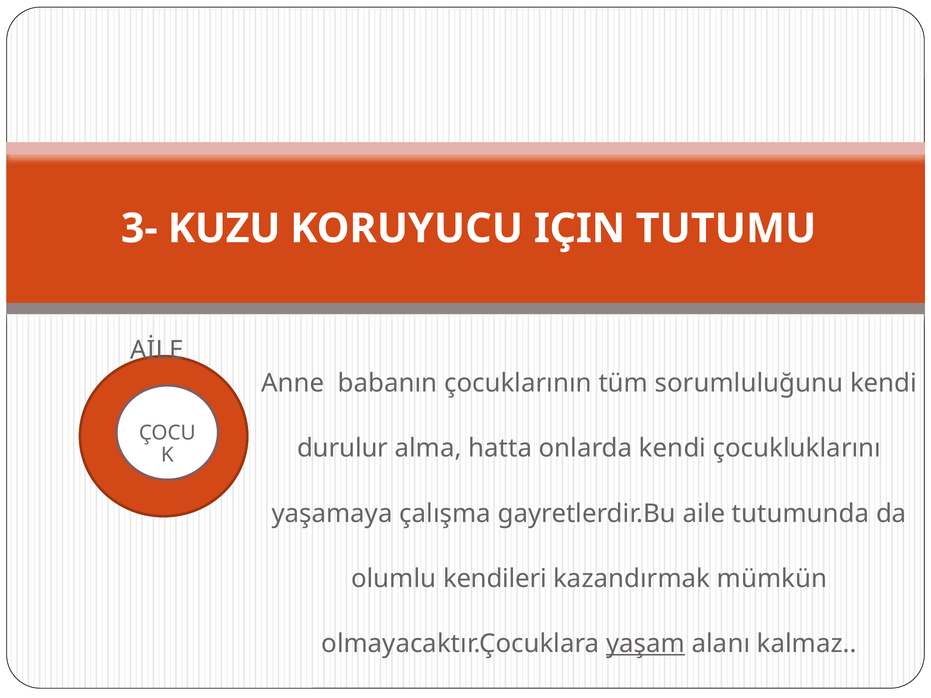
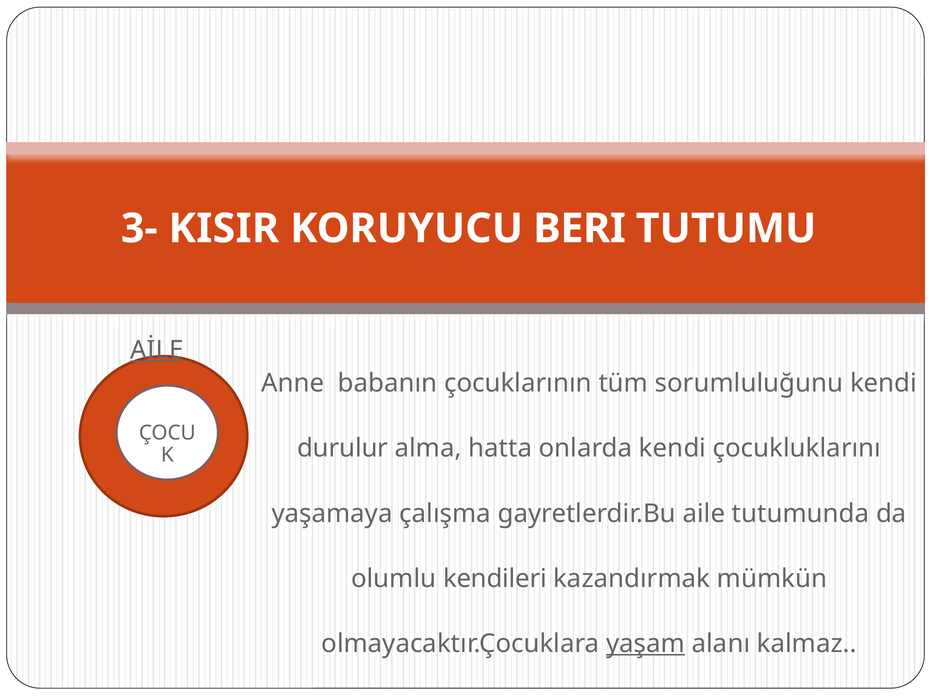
KUZU: KUZU -> KISIR (224, 229)
IÇIN: IÇIN -> BERI (580, 229)
AİLE underline: none -> present (157, 350)
